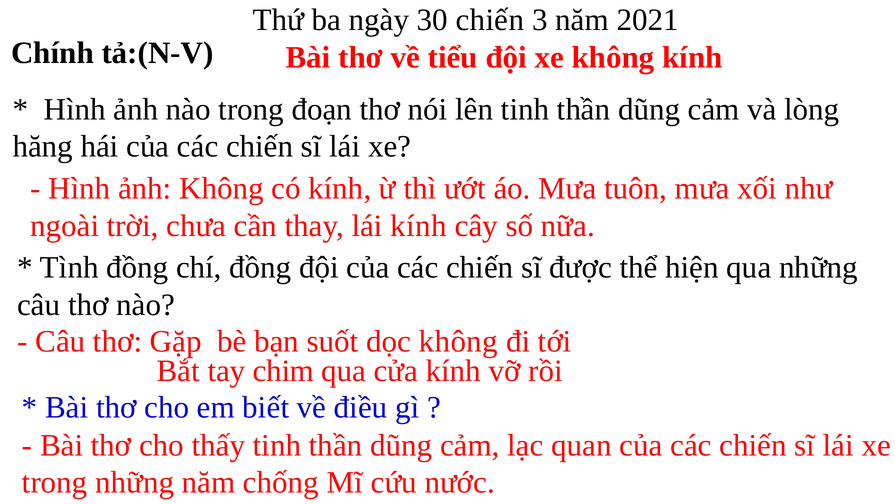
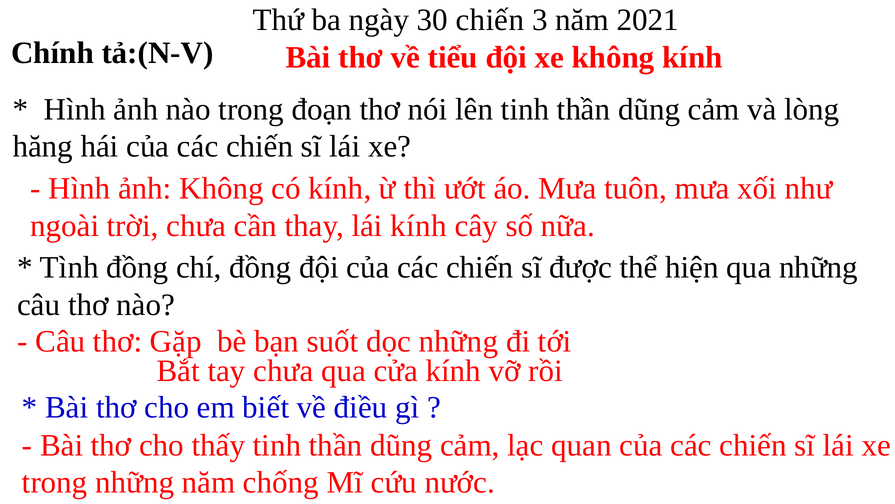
dọc không: không -> những (458, 341)
tay chim: chim -> chưa (283, 371)
